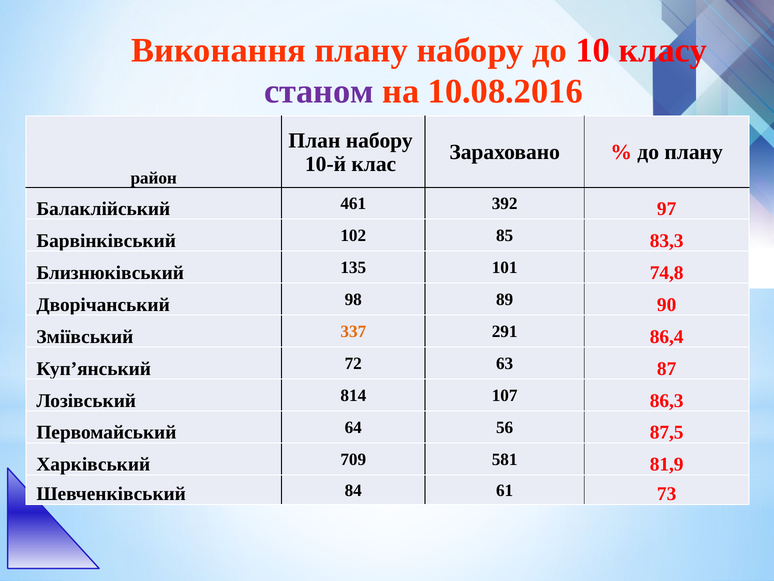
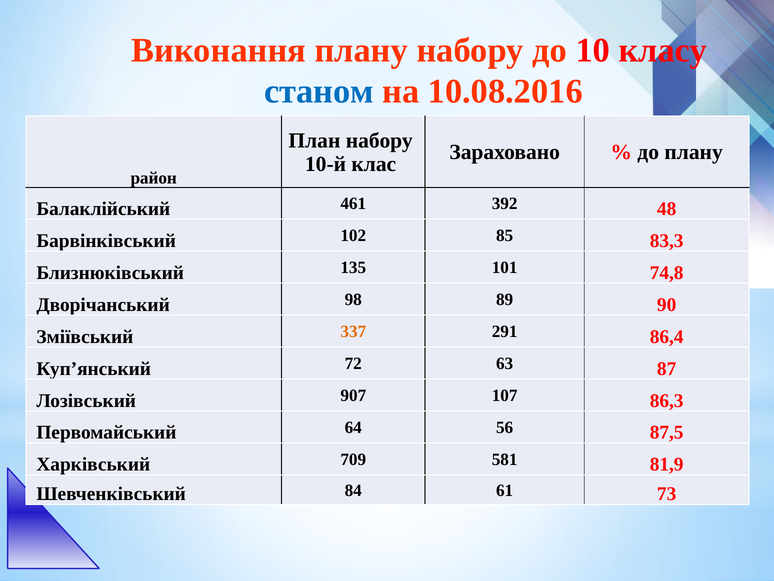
станом colour: purple -> blue (319, 91)
97: 97 -> 48 (667, 208)
814: 814 -> 907 (353, 395)
